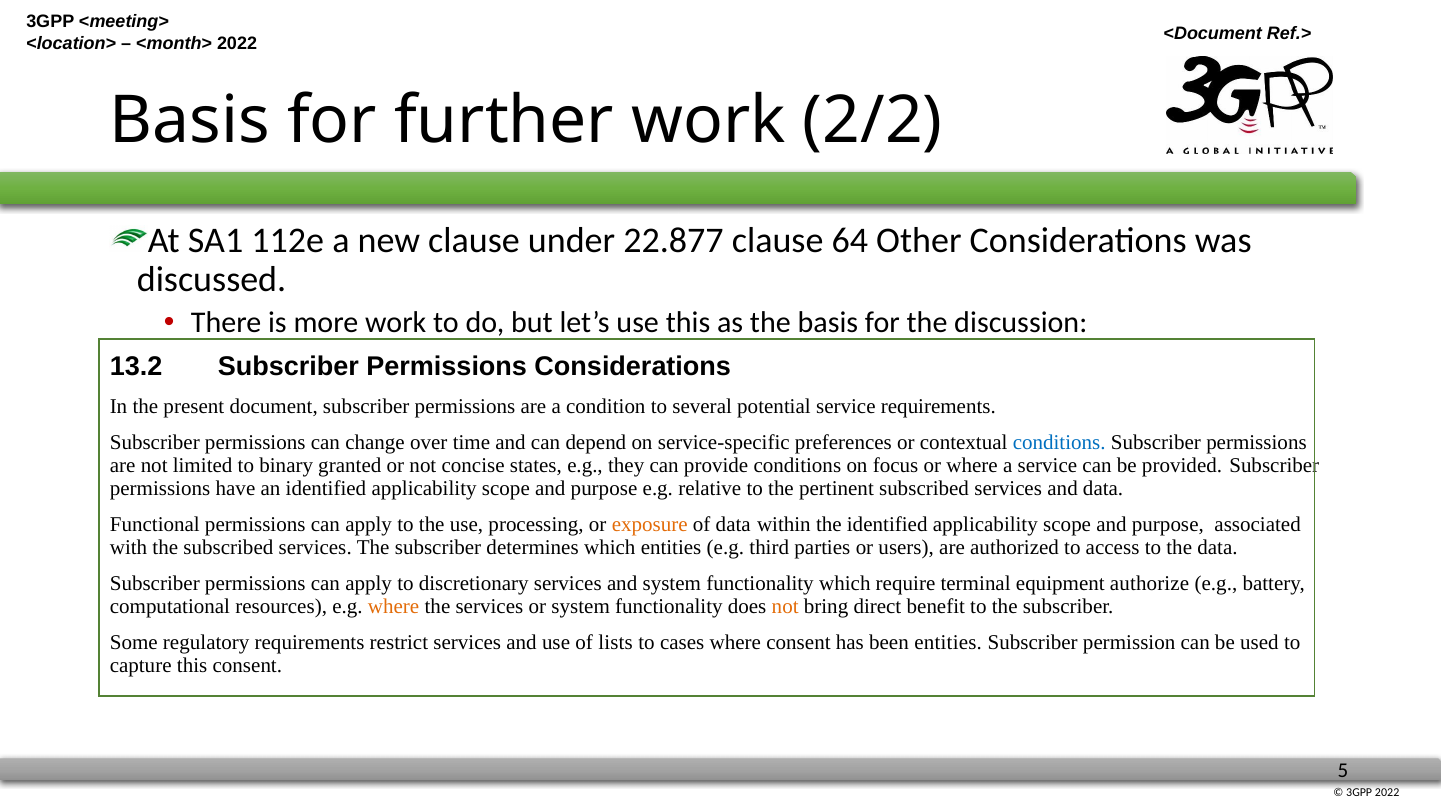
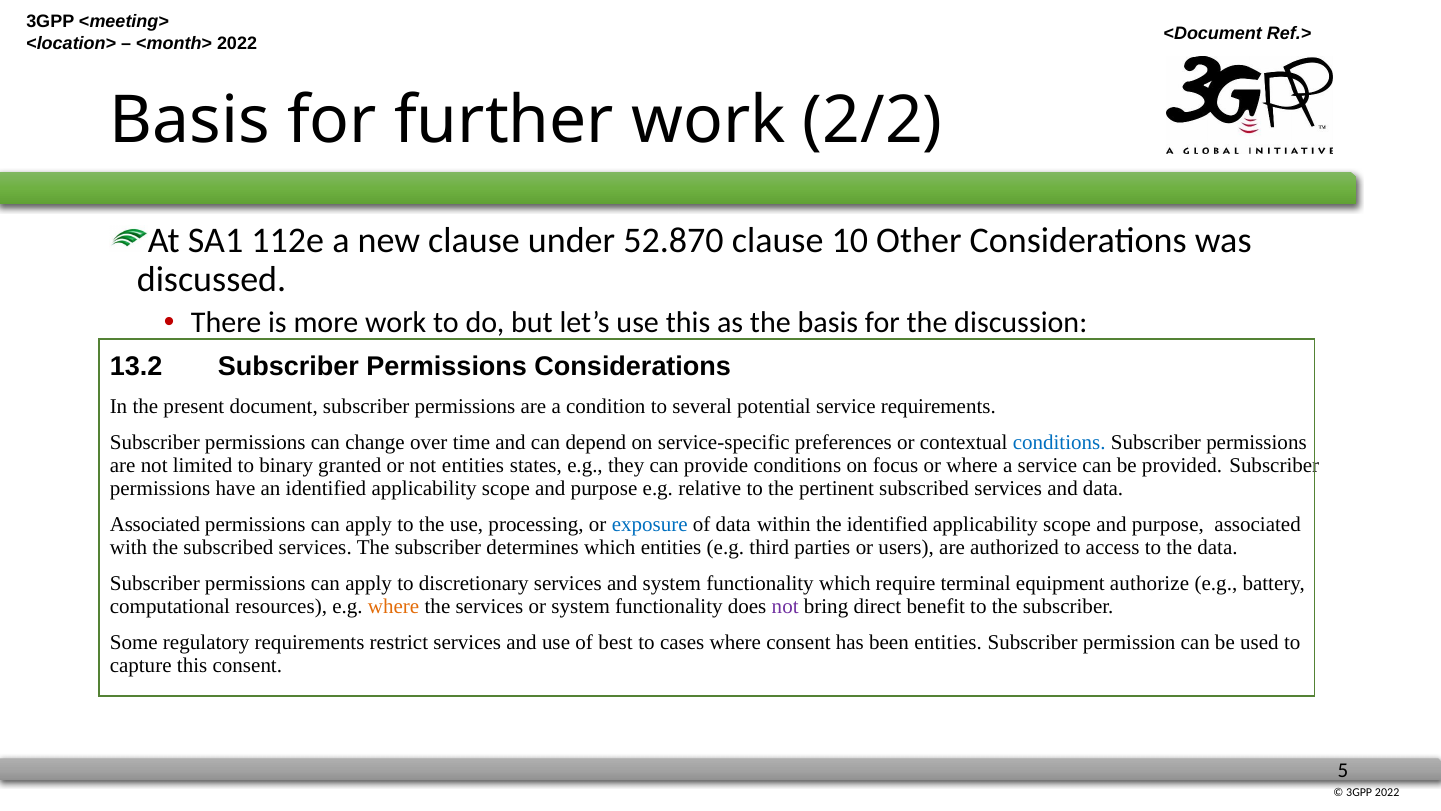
22.877: 22.877 -> 52.870 (674, 240)
64: 64 -> 10 (850, 240)
not concise: concise -> entities (473, 465)
Functional: Functional -> Associated (155, 524)
exposure colour: orange -> blue (650, 524)
not colour: orange -> purple (785, 606)
lists: lists -> best (616, 642)
